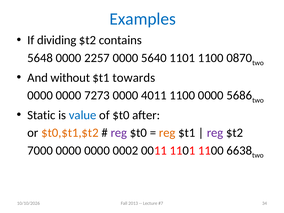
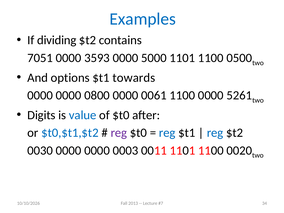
5648: 5648 -> 7051 (40, 58)
2257: 2257 -> 3593 (97, 58)
5640: 5640 -> 5000 (154, 58)
0870: 0870 -> 0500 (239, 58)
without: without -> options (70, 78)
7273: 7273 -> 0800 (97, 95)
4011: 4011 -> 0061 (154, 95)
5686: 5686 -> 5261 (239, 95)
Static: Static -> Digits (41, 115)
$t0,$t1,$t2 colour: orange -> blue (70, 133)
reg colour: orange -> blue (167, 133)
reg colour: purple -> blue (215, 133)
7000: 7000 -> 0030 (40, 150)
0002: 0002 -> 0003 (125, 150)
6638: 6638 -> 0020 (239, 150)
